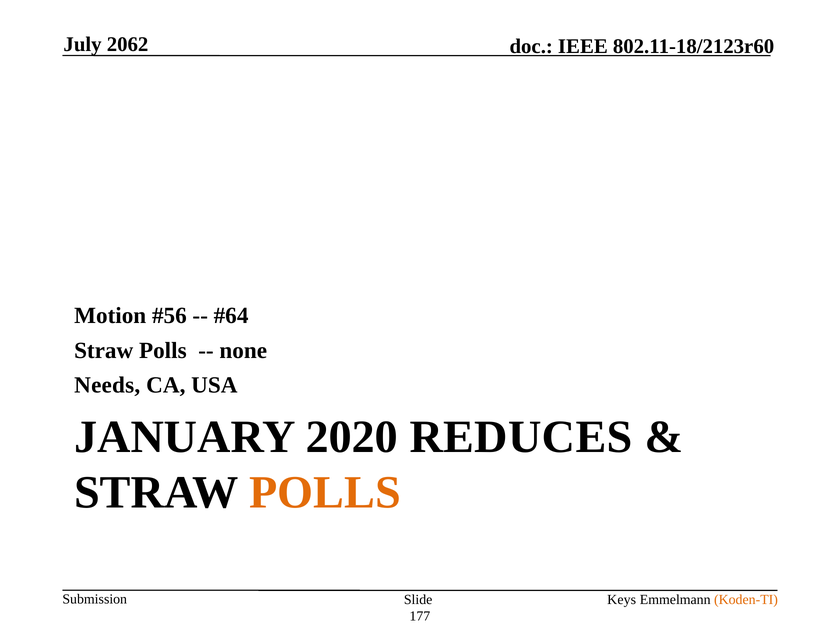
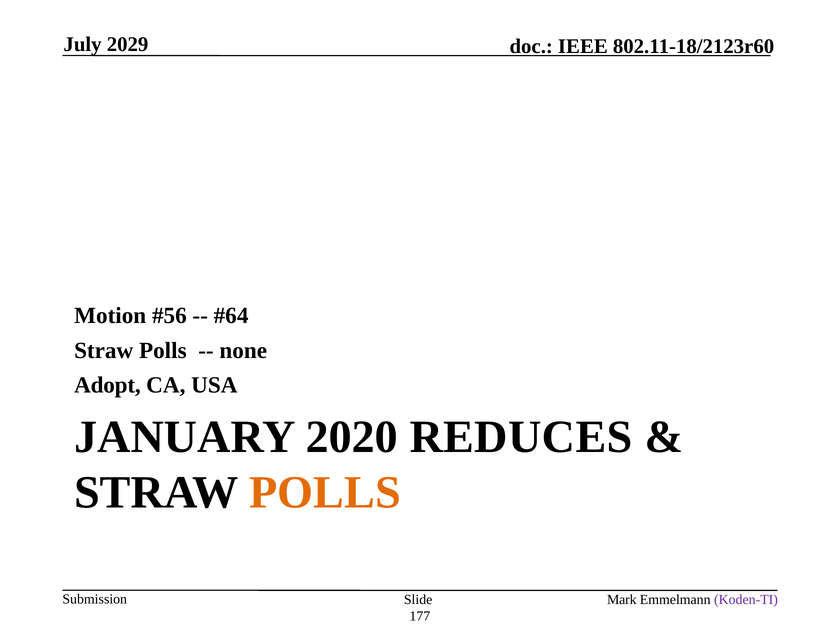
2062: 2062 -> 2029 (128, 44)
Needs: Needs -> Adopt (107, 385)
Keys: Keys -> Mark (622, 599)
Koden-TI colour: orange -> purple (746, 599)
